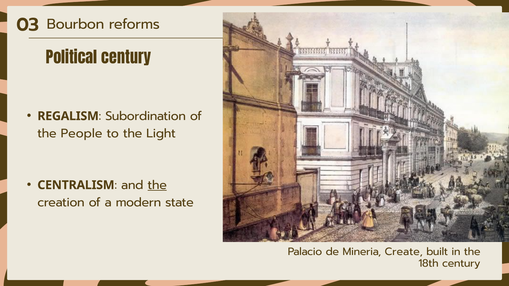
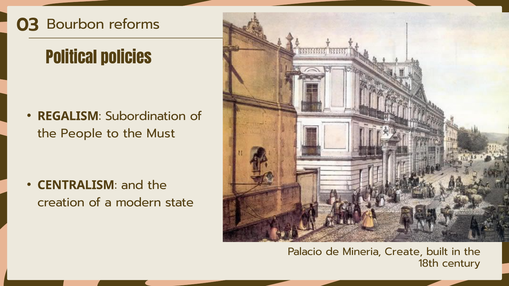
Political century: century -> policies (126, 58)
Light: Light -> Must (161, 133)
the underline: present -> none (157, 185)
